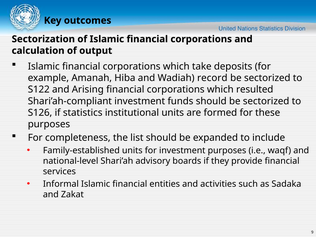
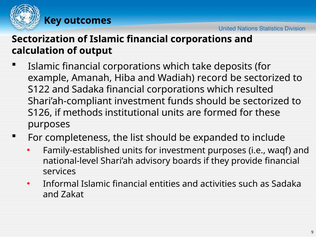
and Arising: Arising -> Sadaka (88, 89)
statistics: statistics -> methods (83, 113)
